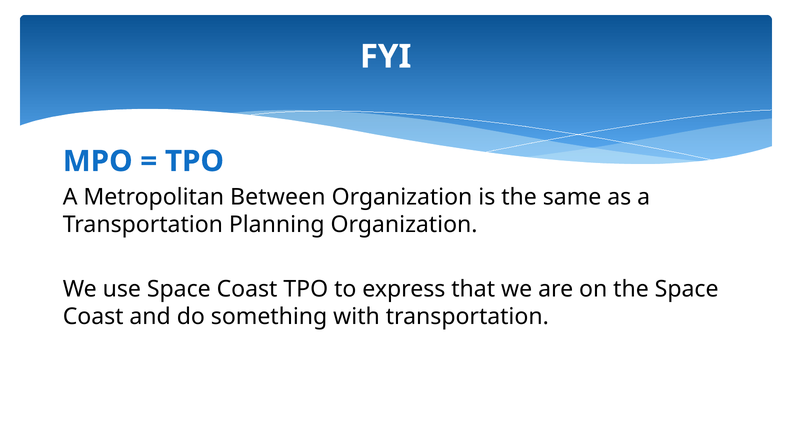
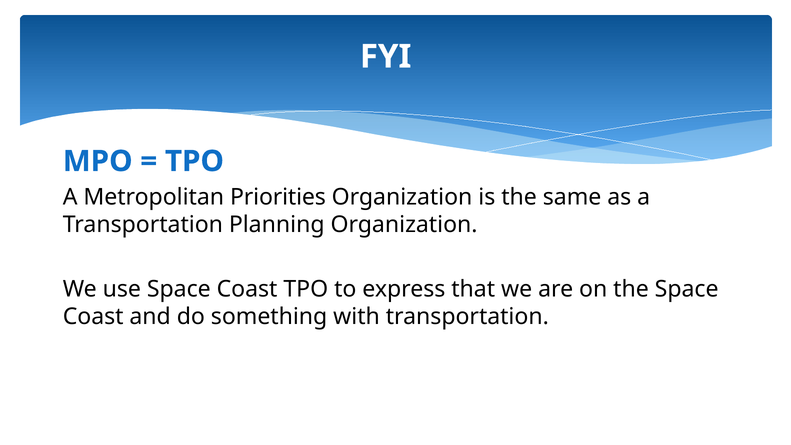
Between: Between -> Priorities (278, 197)
